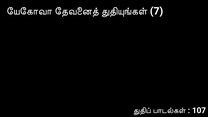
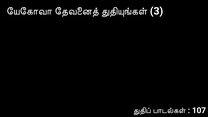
7: 7 -> 3 (157, 11)
